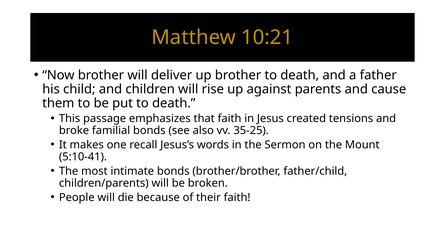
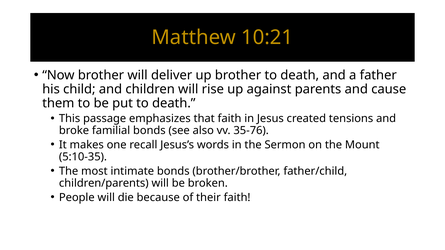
35-25: 35-25 -> 35-76 (251, 131)
5:10-41: 5:10-41 -> 5:10-35 (83, 157)
